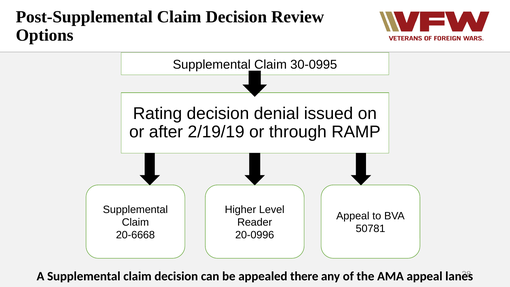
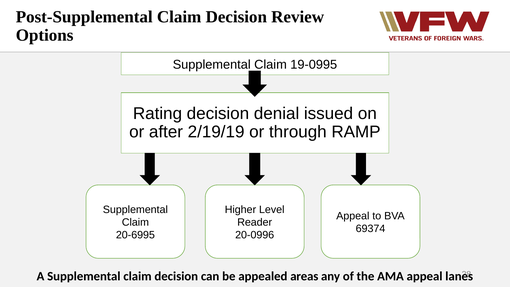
30-0995: 30-0995 -> 19-0995 (314, 65)
50781: 50781 -> 69374 (370, 229)
20-6668: 20-6668 -> 20-6995 (135, 235)
there: there -> areas (304, 276)
